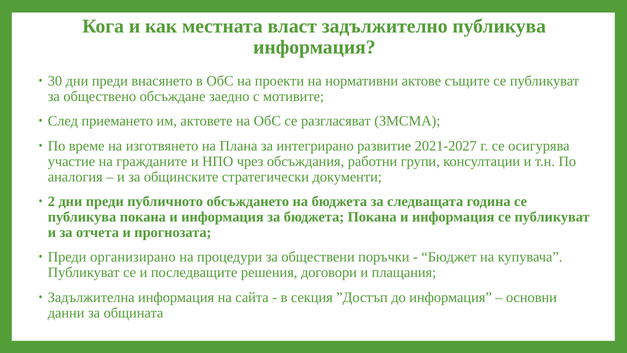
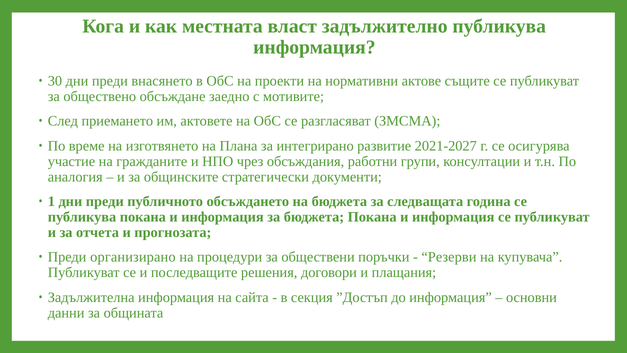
2: 2 -> 1 (51, 201)
Бюджет: Бюджет -> Резерви (449, 257)
